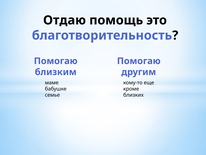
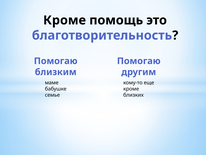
Отдаю: Отдаю -> Кроме (65, 20)
